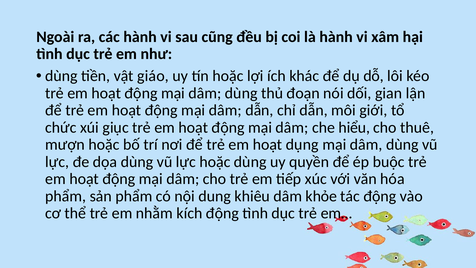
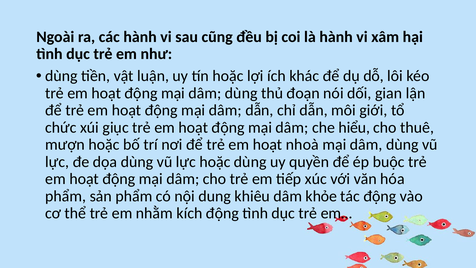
giáo: giáo -> luận (153, 76)
dụng: dụng -> nhoà (302, 145)
